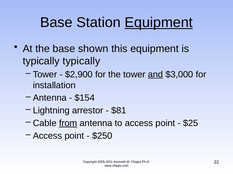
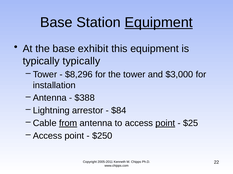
shown: shown -> exhibit (93, 49)
$2,900: $2,900 -> $8,296 (79, 75)
and underline: present -> none (155, 75)
$154: $154 -> $388 (85, 98)
$81: $81 -> $84 (119, 111)
point underline: none -> present (165, 124)
